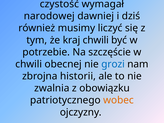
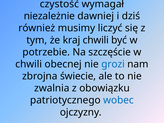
narodowej: narodowej -> niezależnie (49, 16)
historii: historii -> świecie (78, 76)
wobec colour: orange -> blue (119, 100)
